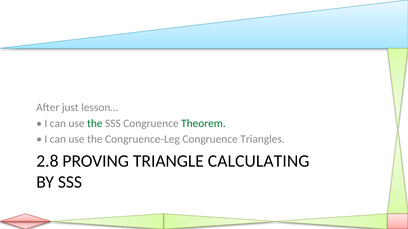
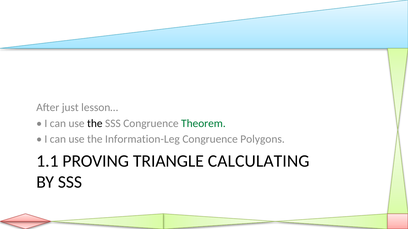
the colour: green -> black (95, 124)
Congruence-Leg: Congruence-Leg -> Information-Leg (142, 139)
Triangles: Triangles -> Polygons (263, 139)
2.8: 2.8 -> 1.1 (47, 161)
